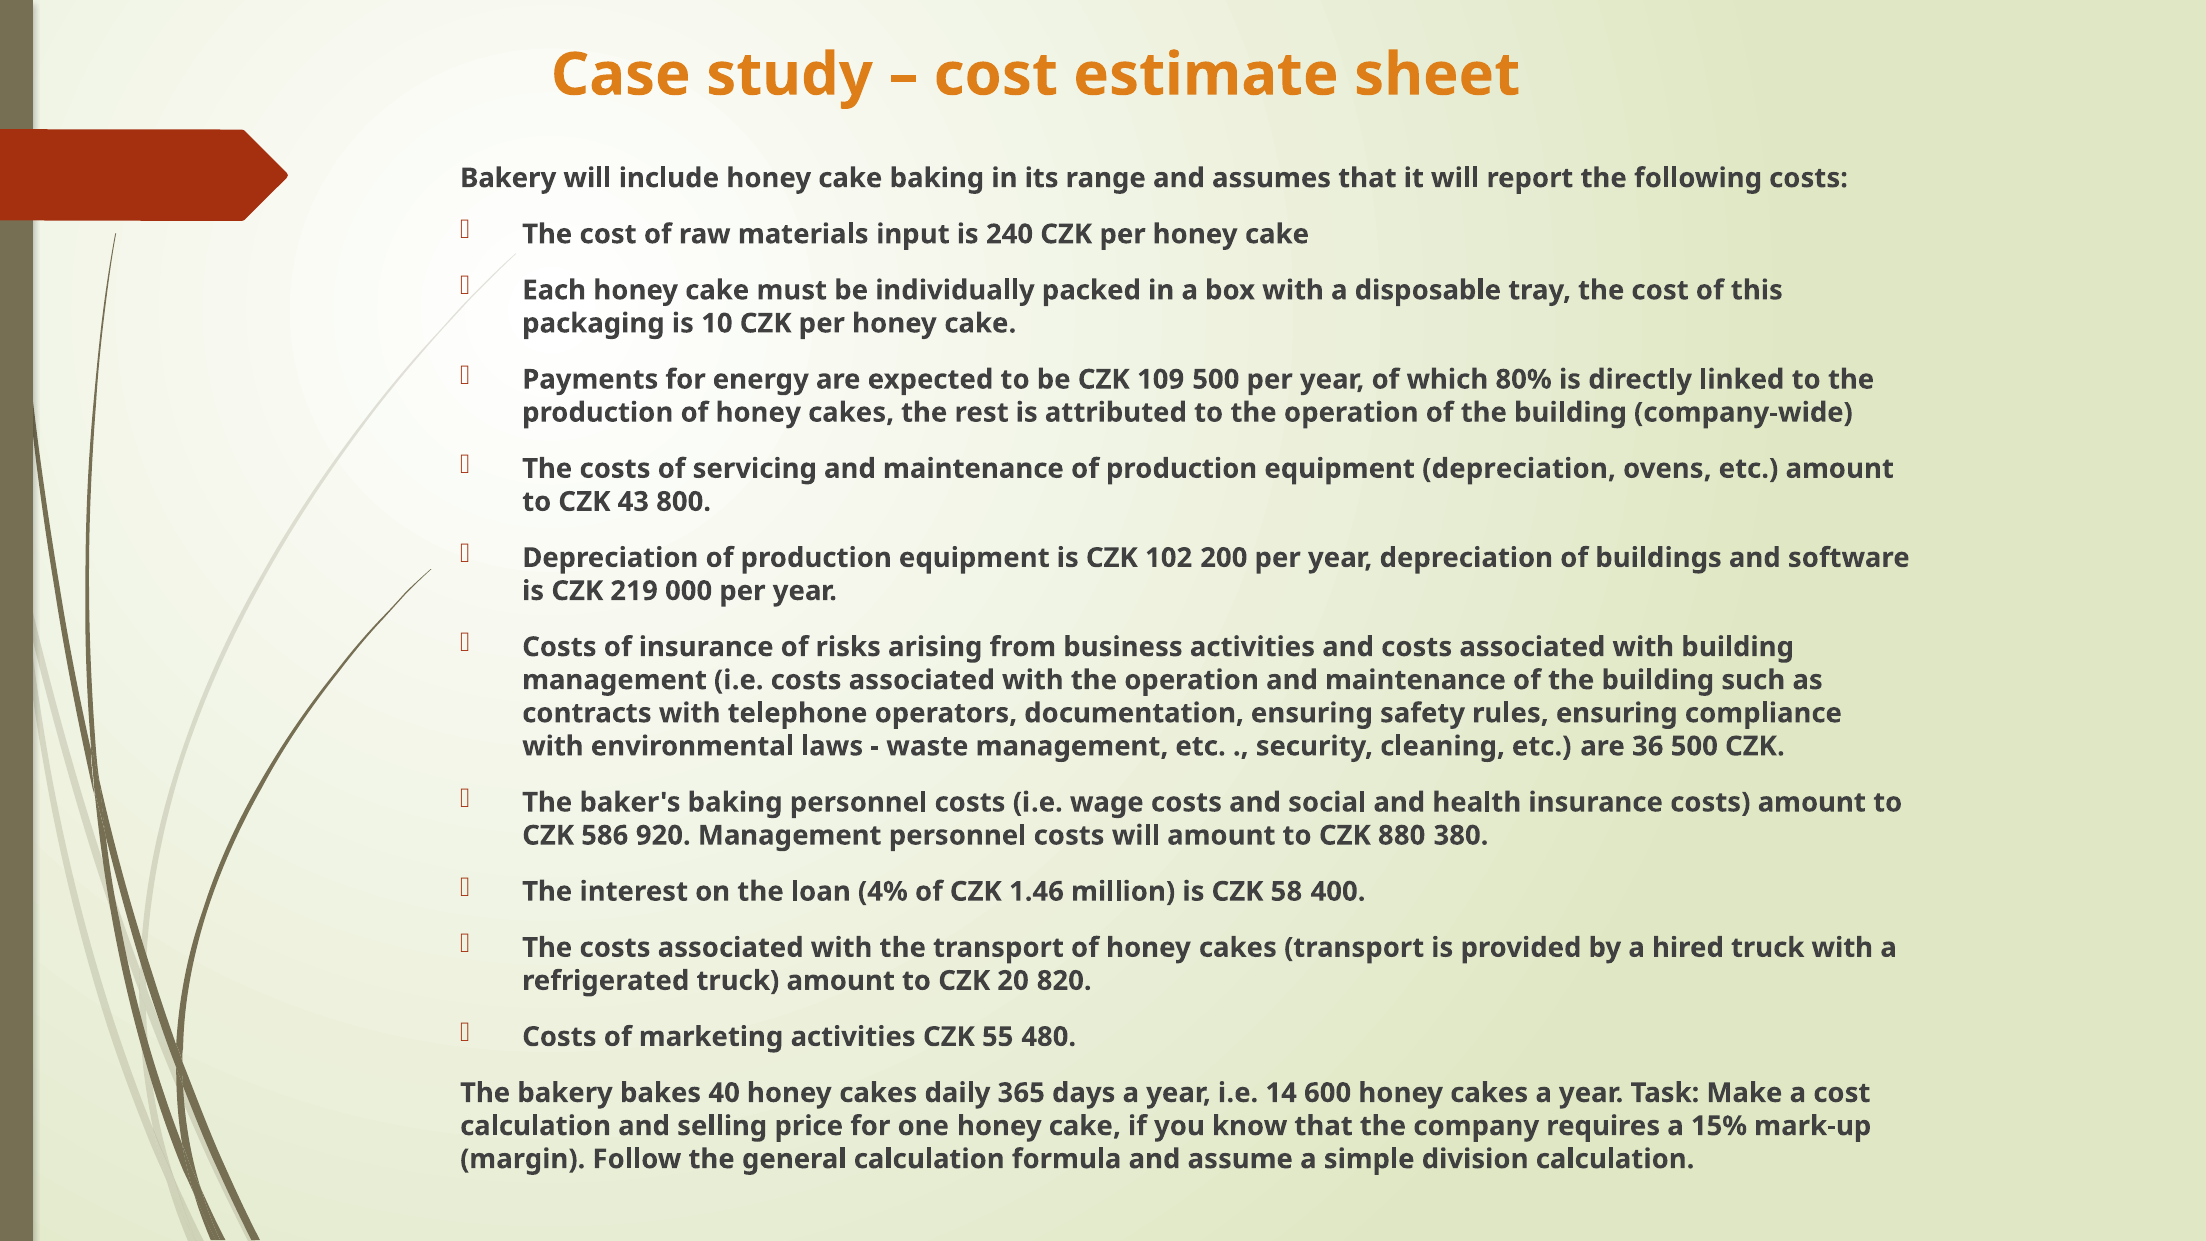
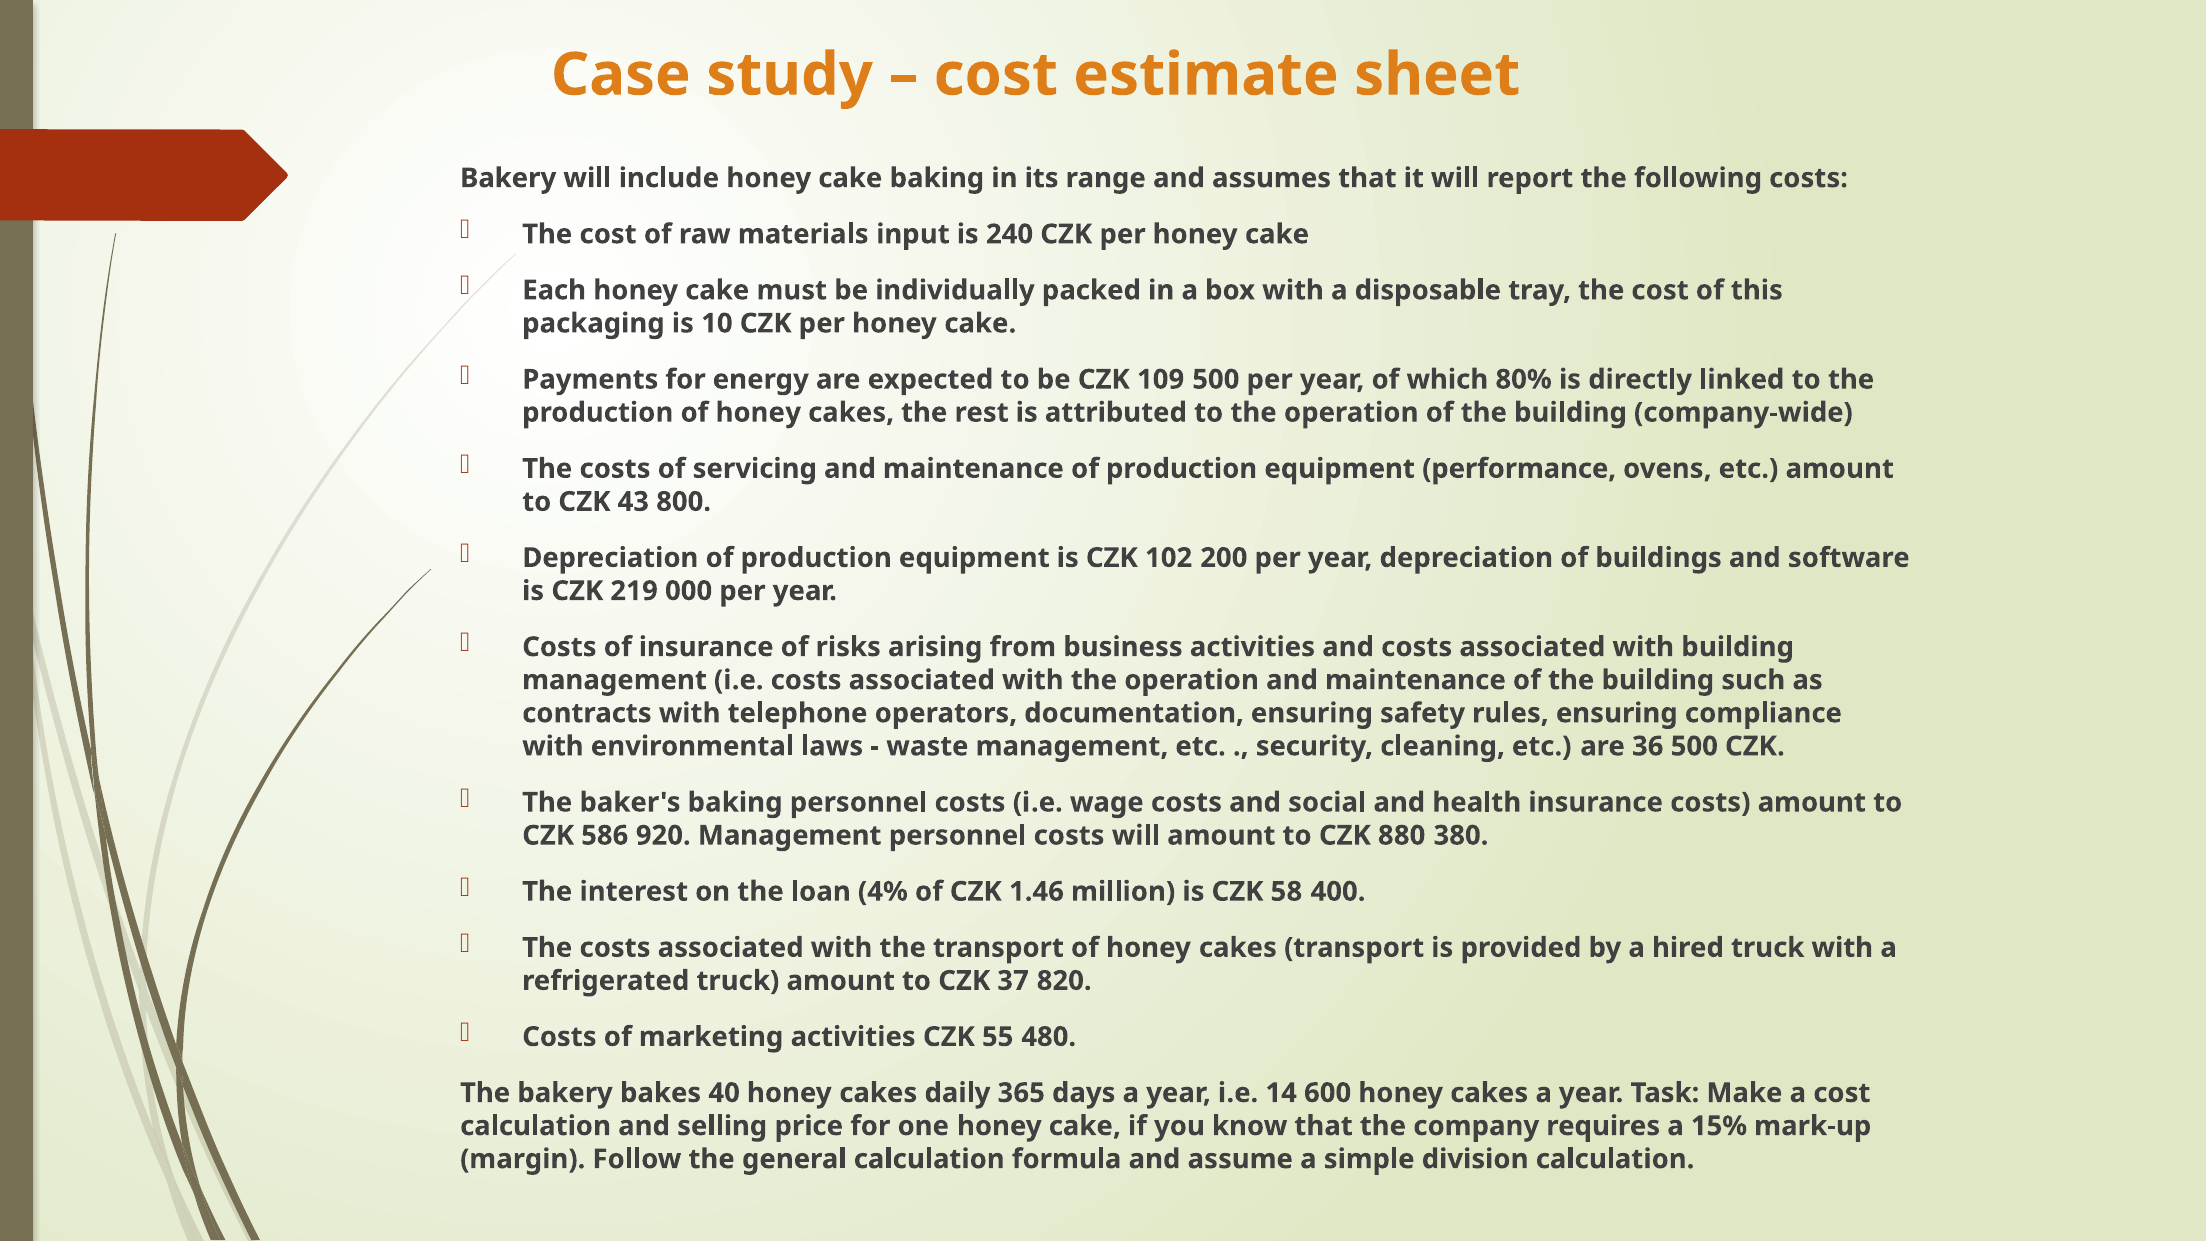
equipment depreciation: depreciation -> performance (1519, 469)
20: 20 -> 37 (1013, 981)
